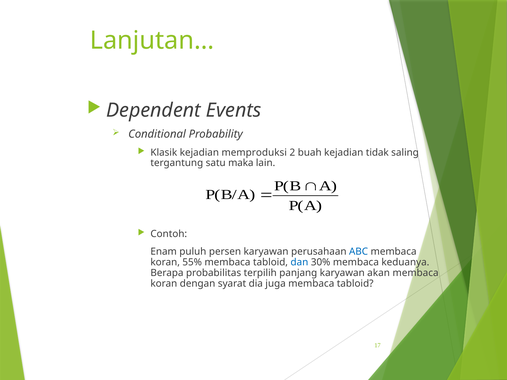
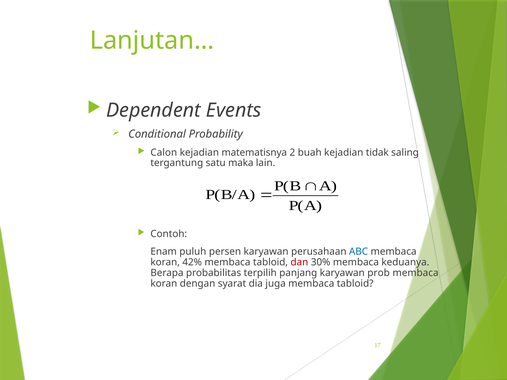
Klasik: Klasik -> Calon (164, 153)
memproduksi: memproduksi -> matematisnya (254, 153)
55%: 55% -> 42% (192, 262)
dan colour: blue -> red (299, 262)
akan: akan -> prob (379, 273)
